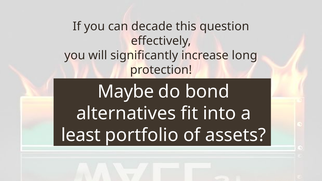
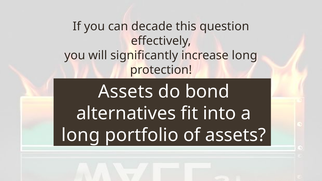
Maybe: Maybe -> Assets (126, 92)
least: least -> long (81, 135)
